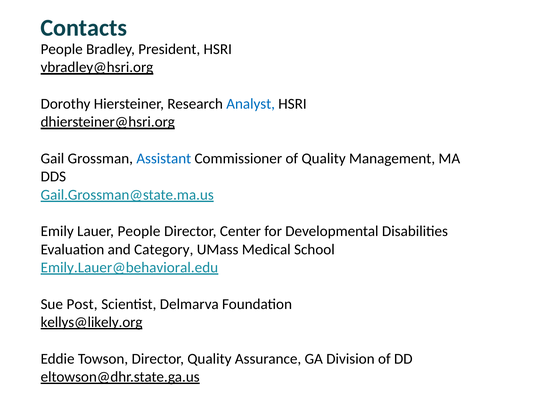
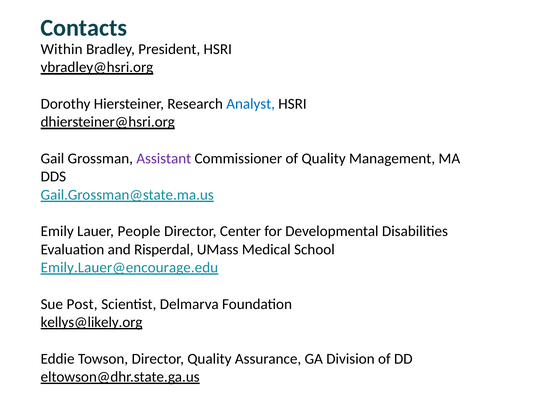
People: People -> Within (62, 49)
Assistant colour: blue -> purple (164, 159)
Category: Category -> Risperdal (164, 250)
Emily.Lauer@behavioral.edu: Emily.Lauer@behavioral.edu -> Emily.Lauer@encourage.edu (129, 268)
